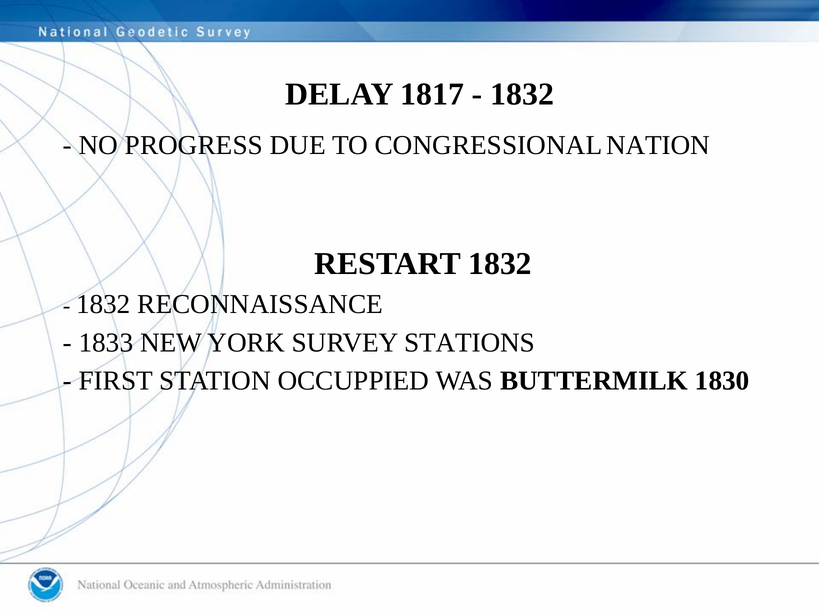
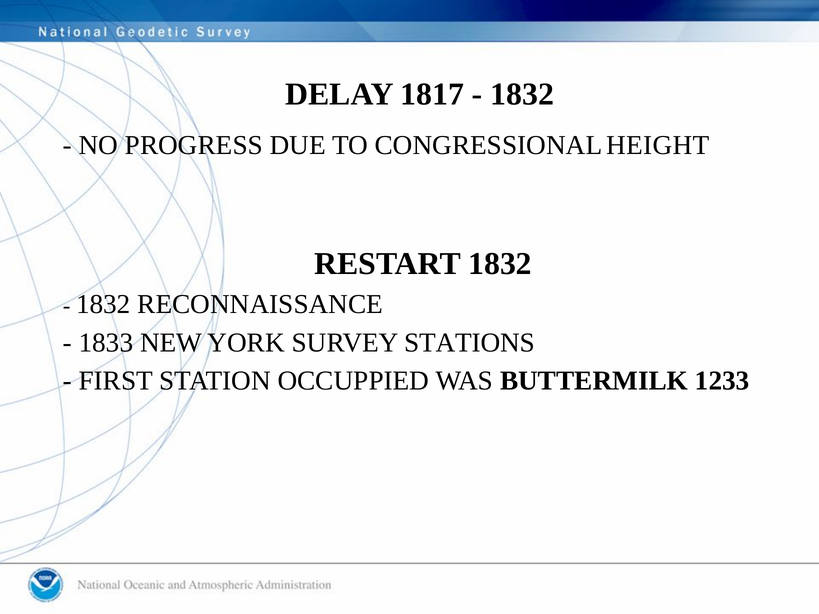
NATION: NATION -> HEIGHT (658, 145)
1830: 1830 -> 1233 (722, 381)
